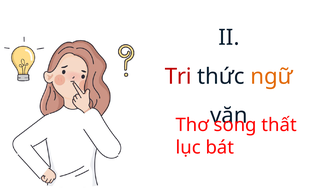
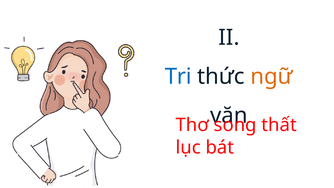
Tri colour: red -> blue (178, 77)
